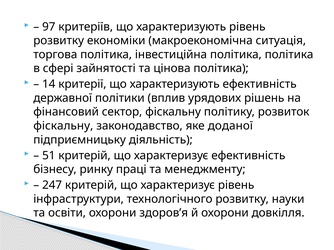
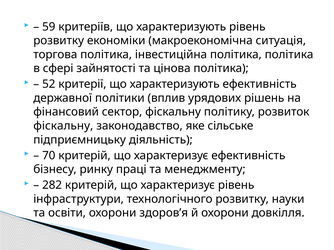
97: 97 -> 59 (49, 27)
14: 14 -> 52 (49, 84)
доданої: доданої -> сільське (230, 126)
51: 51 -> 70 (49, 156)
247: 247 -> 282 (52, 185)
